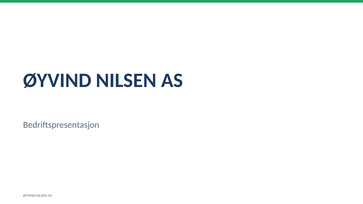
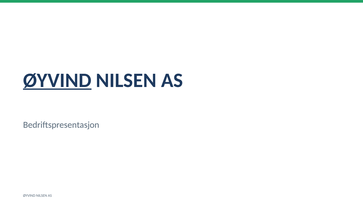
ØYVIND underline: none -> present (57, 81)
